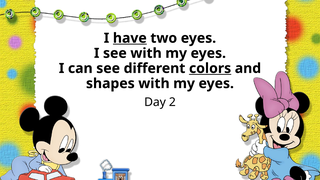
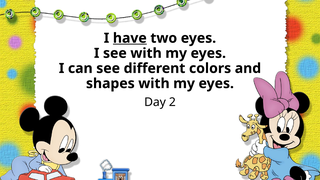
colors underline: present -> none (210, 68)
